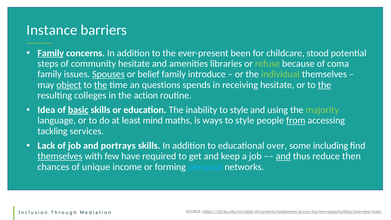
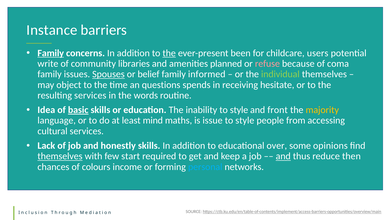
the underline: none -> present (169, 53)
stood: stood -> users (318, 53)
steps: steps -> write (48, 64)
community hesitate: hesitate -> libraries (134, 64)
libraries: libraries -> planned (226, 64)
refuse colour: light green -> pink (267, 64)
introduce: introduce -> informed (207, 74)
object underline: present -> none (69, 85)
the underline: present -> none (101, 85)
the underline: present -> none (324, 85)
resulting colleges: colleges -> services (90, 95)
action: action -> words (146, 95)
using: using -> front (278, 110)
majority colour: light green -> yellow (322, 110)
ways: ways -> issue (213, 120)
from underline: present -> none (296, 120)
tackling: tackling -> cultural (52, 131)
portrays: portrays -> honestly (118, 146)
including: including -> opinions (330, 146)
have: have -> start (131, 156)
unique: unique -> colours (96, 167)
